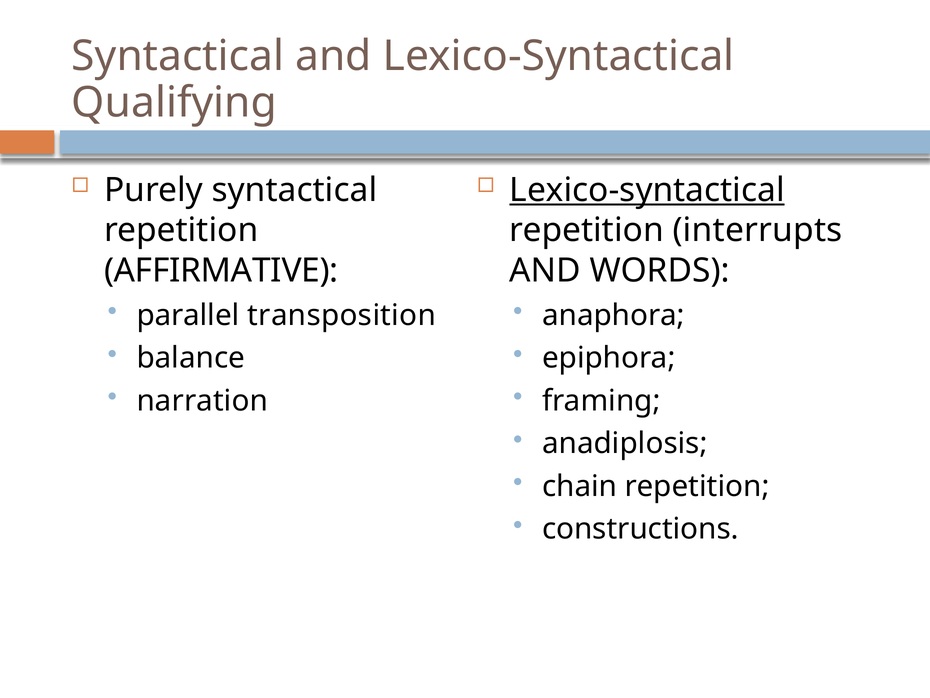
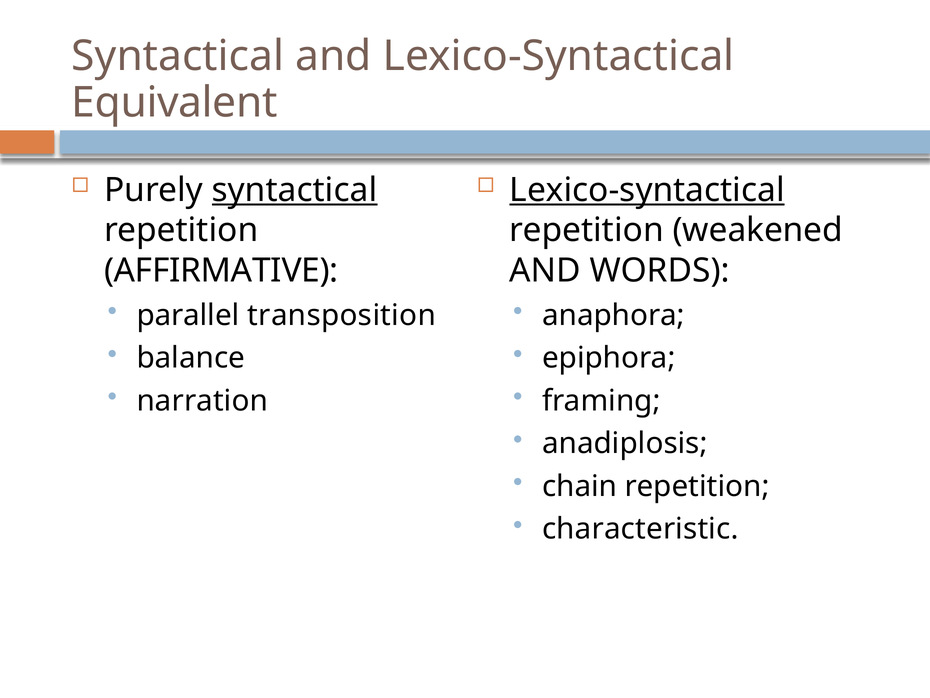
Qualifying: Qualifying -> Equivalent (174, 102)
syntactical underline: none -> present (295, 190)
interrupts: interrupts -> weakened (758, 230)
constructions: constructions -> characteristic (640, 529)
